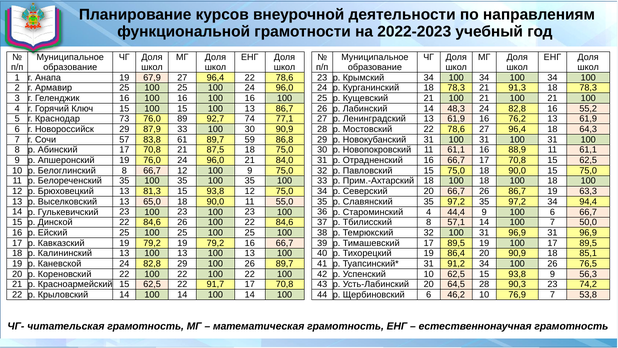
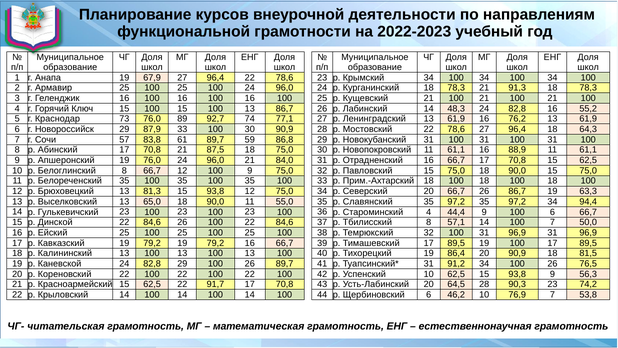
85,1: 85,1 -> 81,5 (588, 253)
